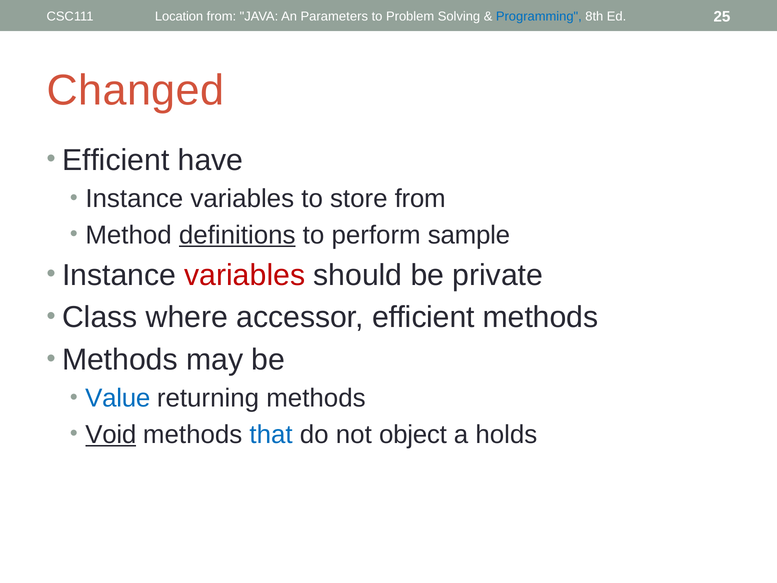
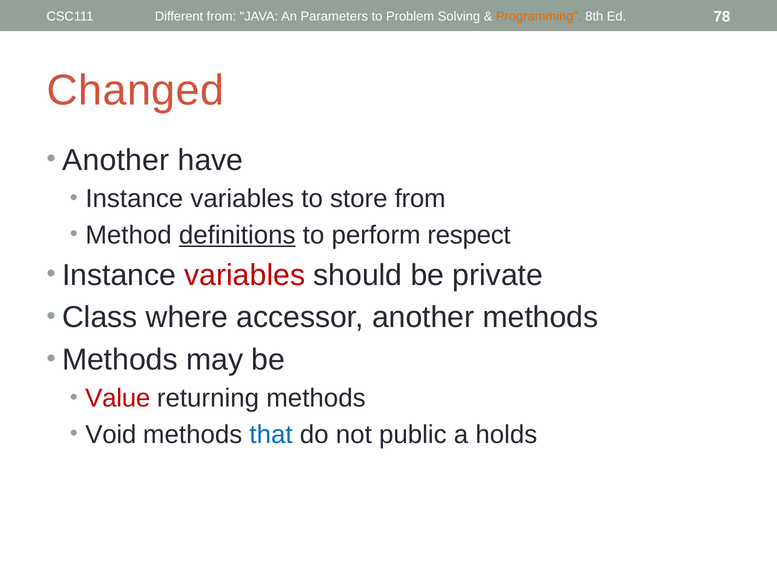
Location: Location -> Different (179, 16)
Programming colour: blue -> orange (539, 16)
25: 25 -> 78 (722, 17)
Efficient: Efficient -> Another (116, 160)
sample: sample -> respect (469, 235)
accessor efficient: efficient -> another (423, 317)
Value colour: blue -> red (118, 398)
Void underline: present -> none (111, 434)
object: object -> public (413, 434)
